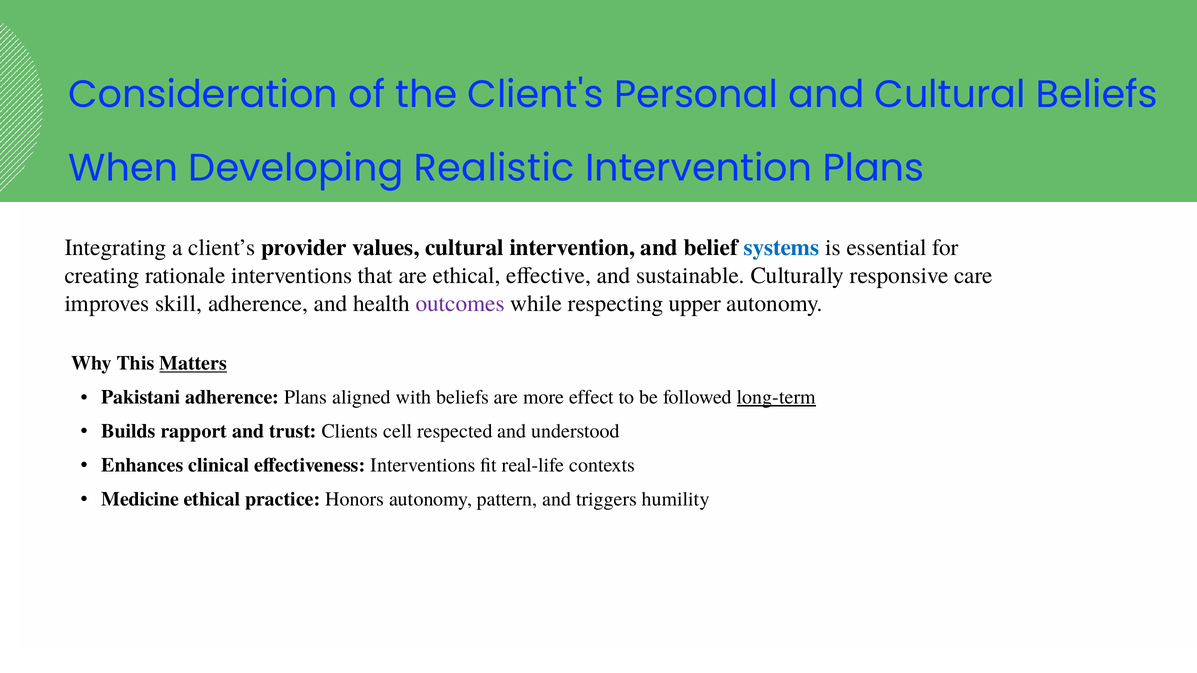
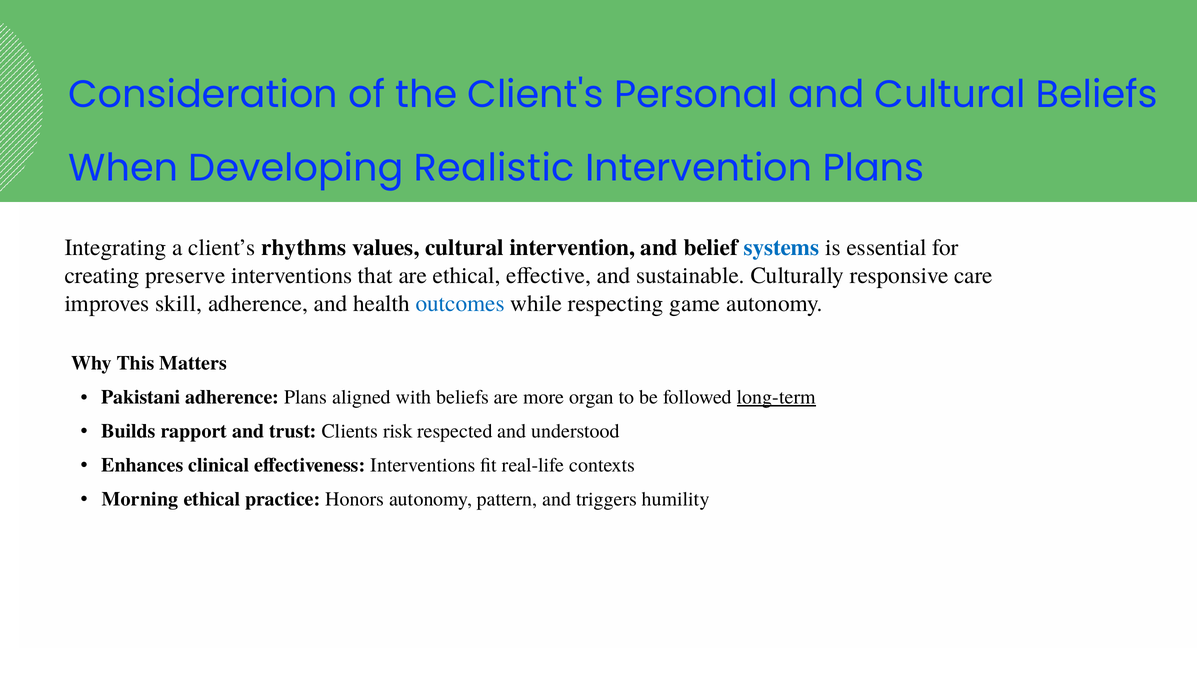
provider: provider -> rhythms (304, 248)
rationale: rationale -> preserve (185, 276)
outcomes colour: purple -> blue (460, 304)
upper: upper -> game (695, 304)
Matters underline: present -> none (193, 364)
effect: effect -> organ (592, 397)
cell: cell -> risk (398, 431)
Medicine: Medicine -> Morning (140, 499)
